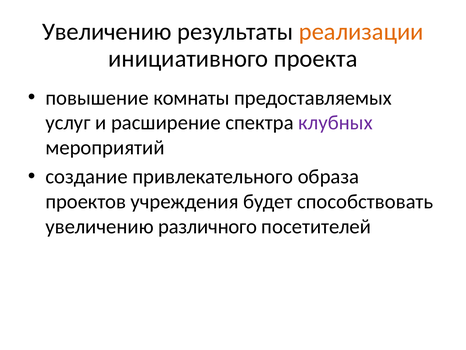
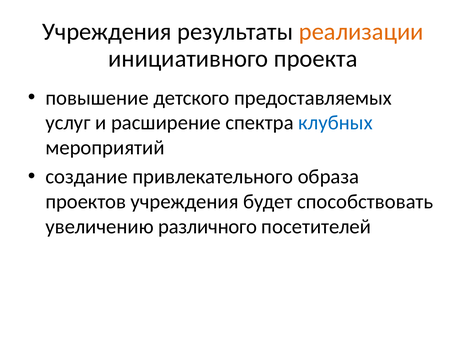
Увеличению: Увеличению -> Учреждения (107, 32)
комнаты: комнаты -> детского (192, 98)
клубных colour: purple -> blue (336, 123)
